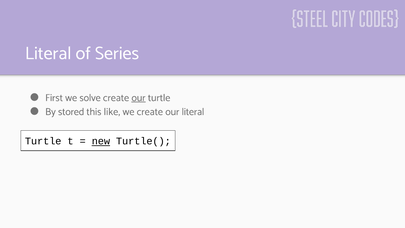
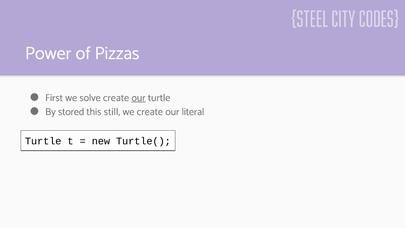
Literal: Literal -> Power (48, 53)
Series: Series -> Pizzas (117, 53)
like: like -> still (112, 112)
new underline: present -> none (101, 141)
